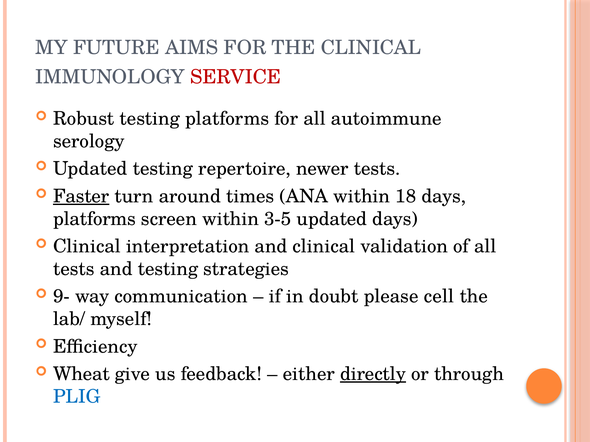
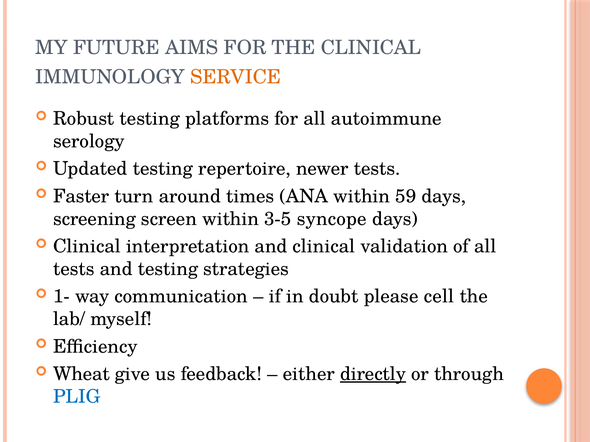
SERVICE colour: red -> orange (236, 77)
Faster underline: present -> none (81, 196)
18: 18 -> 59 (406, 196)
platforms: platforms -> screening (94, 219)
3-5 updated: updated -> syncope (332, 219)
9-: 9- -> 1- (61, 297)
